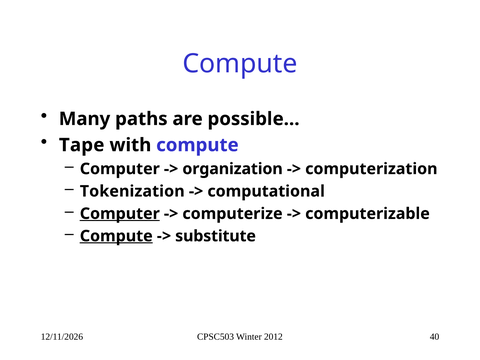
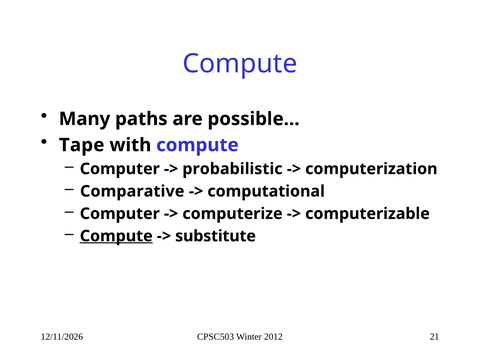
organization: organization -> probabilistic (232, 169)
Tokenization: Tokenization -> Comparative (132, 191)
Computer underline: present -> none (120, 214)
40: 40 -> 21 (435, 337)
